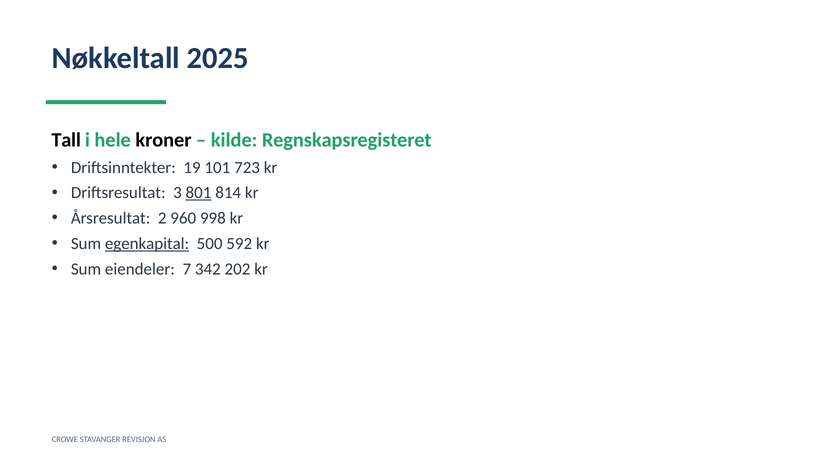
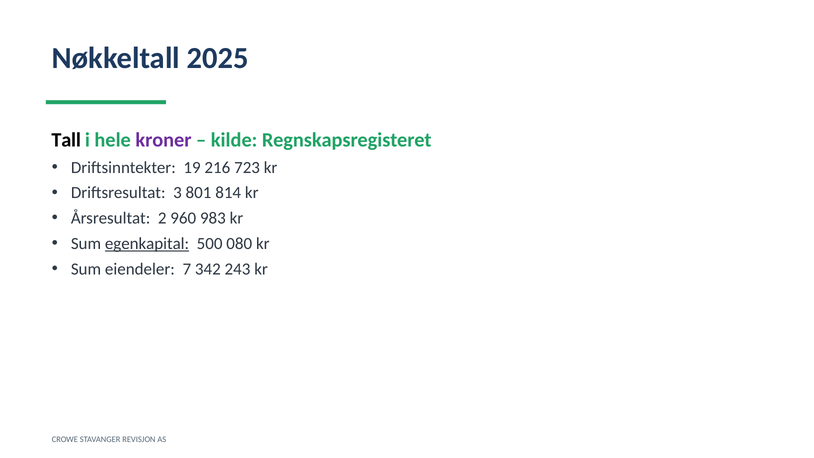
kroner colour: black -> purple (163, 140)
101: 101 -> 216 (217, 167)
801 underline: present -> none (199, 193)
998: 998 -> 983 (213, 218)
592: 592 -> 080 (239, 244)
202: 202 -> 243 (237, 269)
